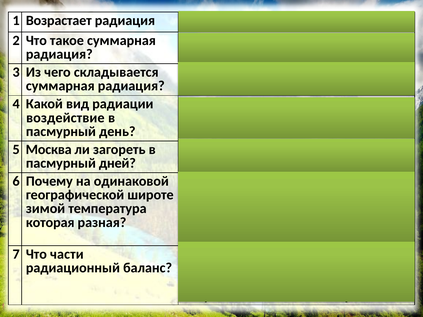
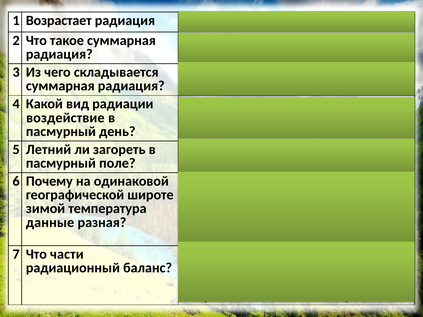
Москва: Москва -> Летний (49, 150)
дней: дней -> поле (117, 163)
которая: которая -> данные (50, 223)
